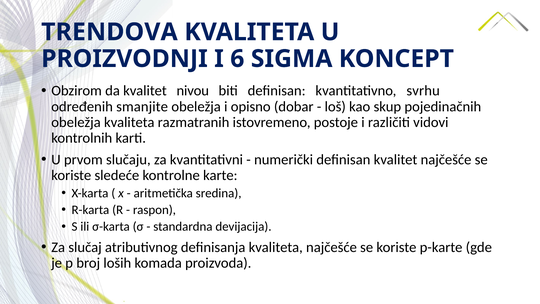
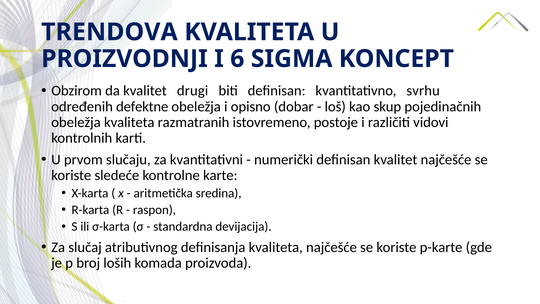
nivou: nivou -> drugi (193, 91)
smanjite: smanjite -> defektne (142, 106)
